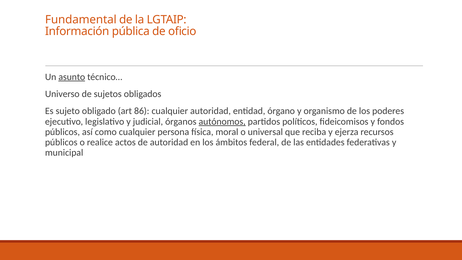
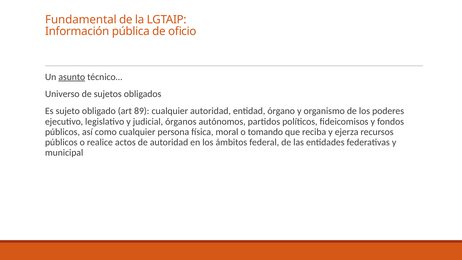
86: 86 -> 89 (142, 111)
autónomos underline: present -> none (222, 121)
universal: universal -> tomando (265, 132)
